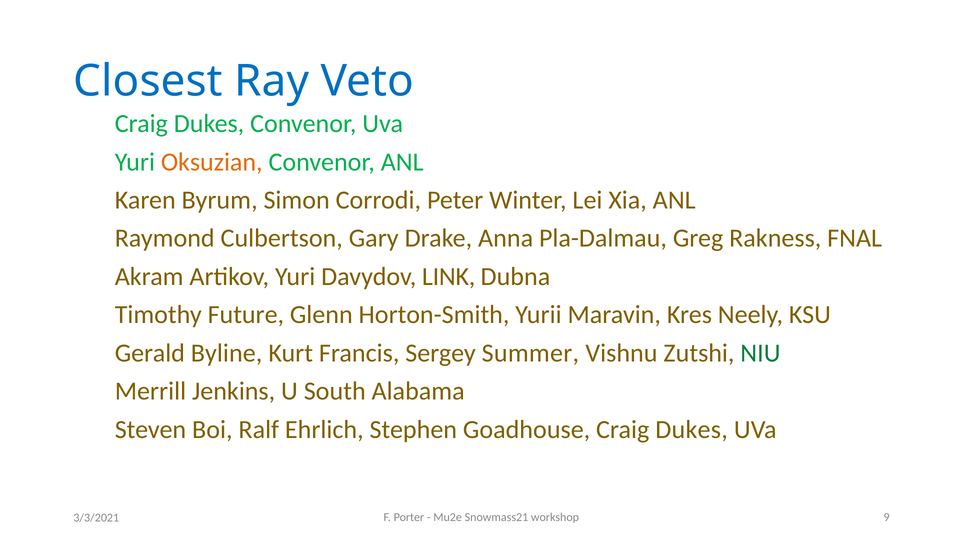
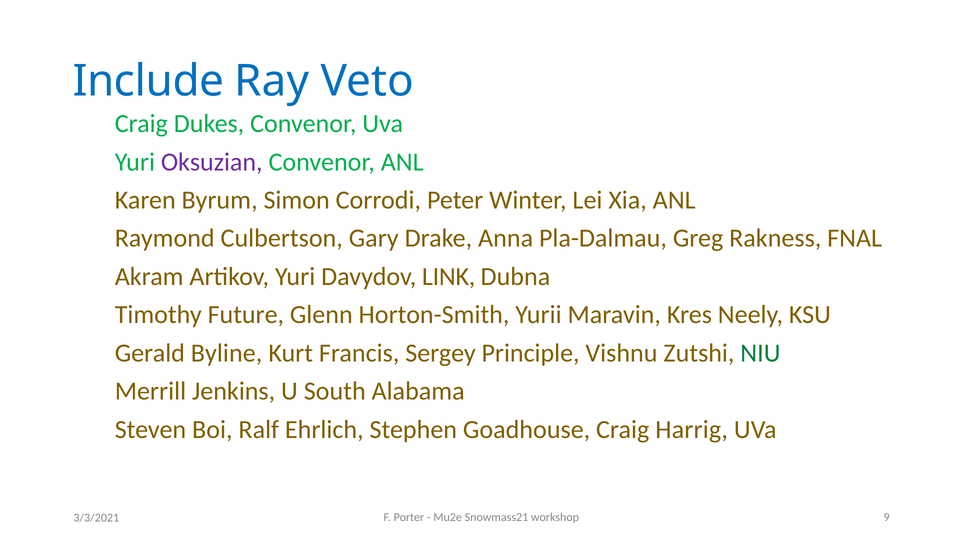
Closest: Closest -> Include (148, 81)
Oksuzian colour: orange -> purple (212, 162)
Summer: Summer -> Principle (531, 353)
Goadhouse Craig Dukes: Dukes -> Harrig (692, 429)
